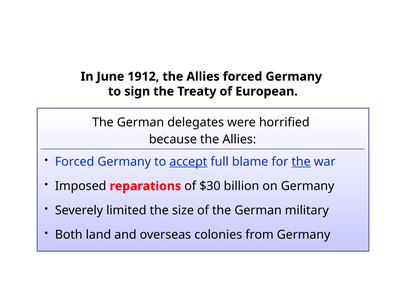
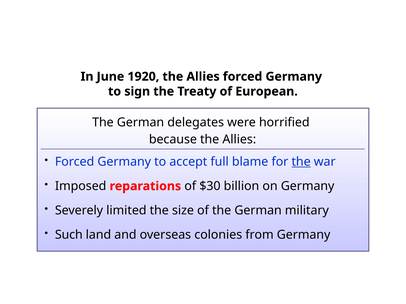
1912: 1912 -> 1920 (143, 77)
accept underline: present -> none (188, 162)
Both: Both -> Such (69, 235)
